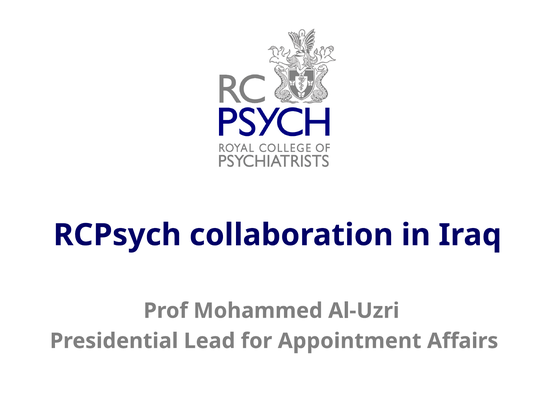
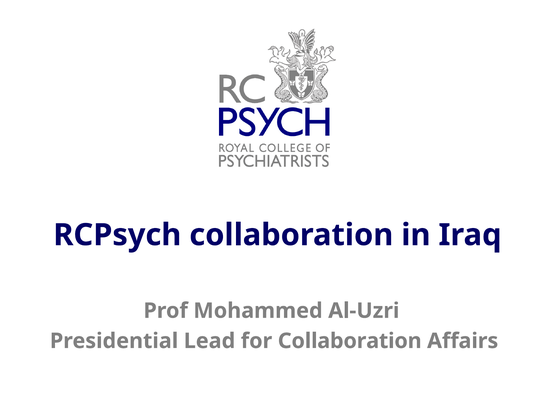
for Appointment: Appointment -> Collaboration (350, 341)
